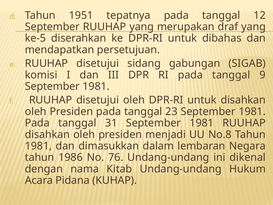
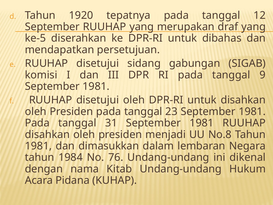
1951: 1951 -> 1920 (81, 15)
1986: 1986 -> 1984 (71, 157)
